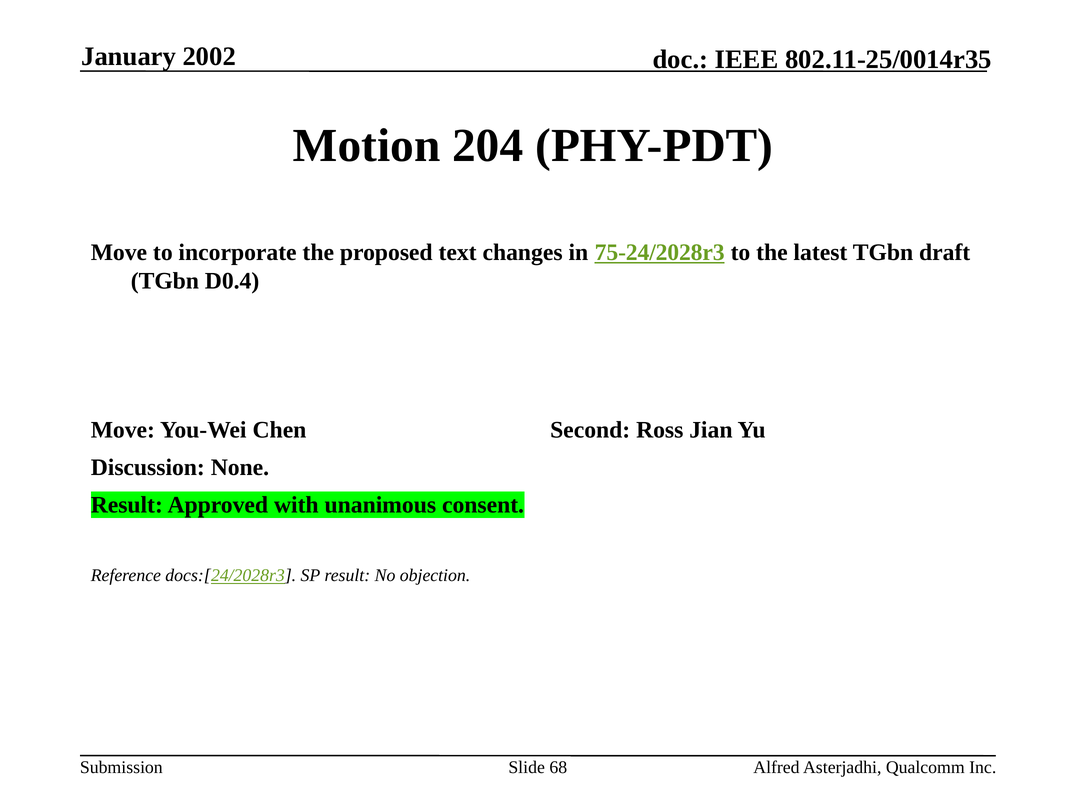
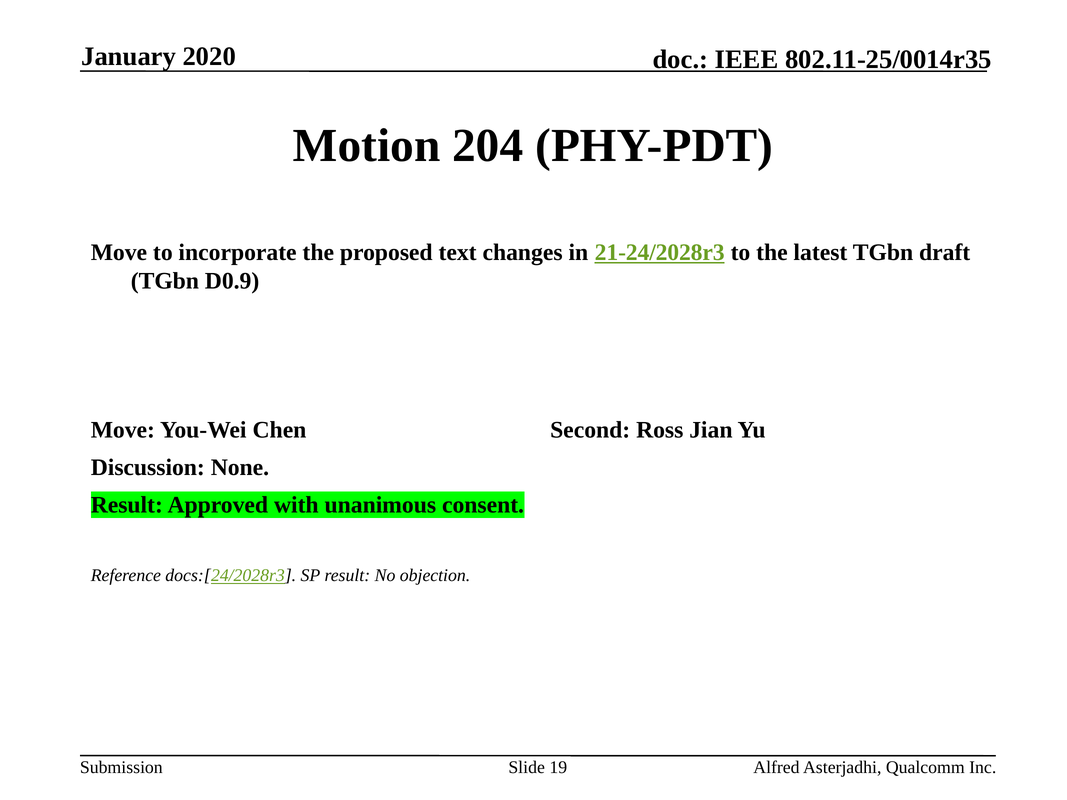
2002: 2002 -> 2020 (209, 57)
75-24/2028r3: 75-24/2028r3 -> 21-24/2028r3 (660, 252)
D0.4: D0.4 -> D0.9 (232, 281)
68: 68 -> 19 (558, 768)
